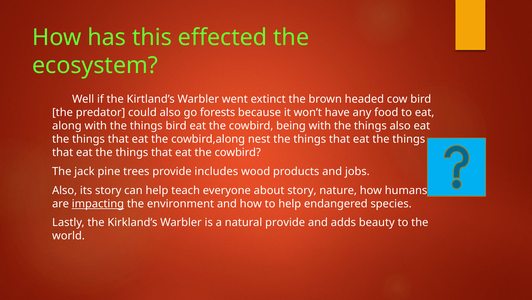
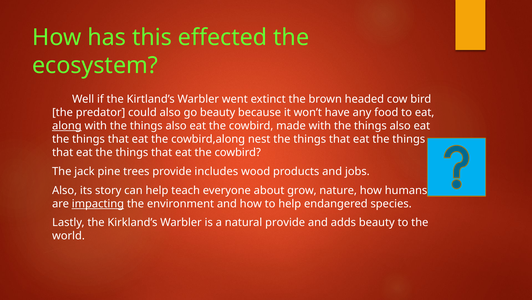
go forests: forests -> beauty (218, 112)
along underline: none -> present (67, 126)
bird: bird -> also (176, 126)
being: being -> made (291, 126)
about story: story -> grow (302, 190)
